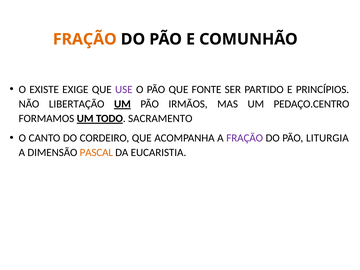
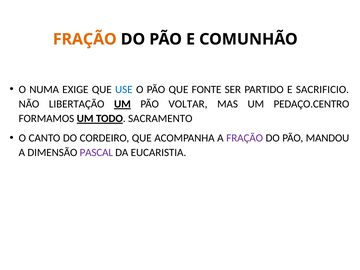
EXISTE: EXISTE -> NUMA (44, 89)
USE colour: purple -> blue (124, 89)
PRINCÍPIOS: PRINCÍPIOS -> SACRIFICIO (322, 89)
IRMÃOS: IRMÃOS -> VOLTAR (188, 104)
LITURGIA: LITURGIA -> MANDOU (328, 138)
PASCAL colour: orange -> purple (96, 153)
